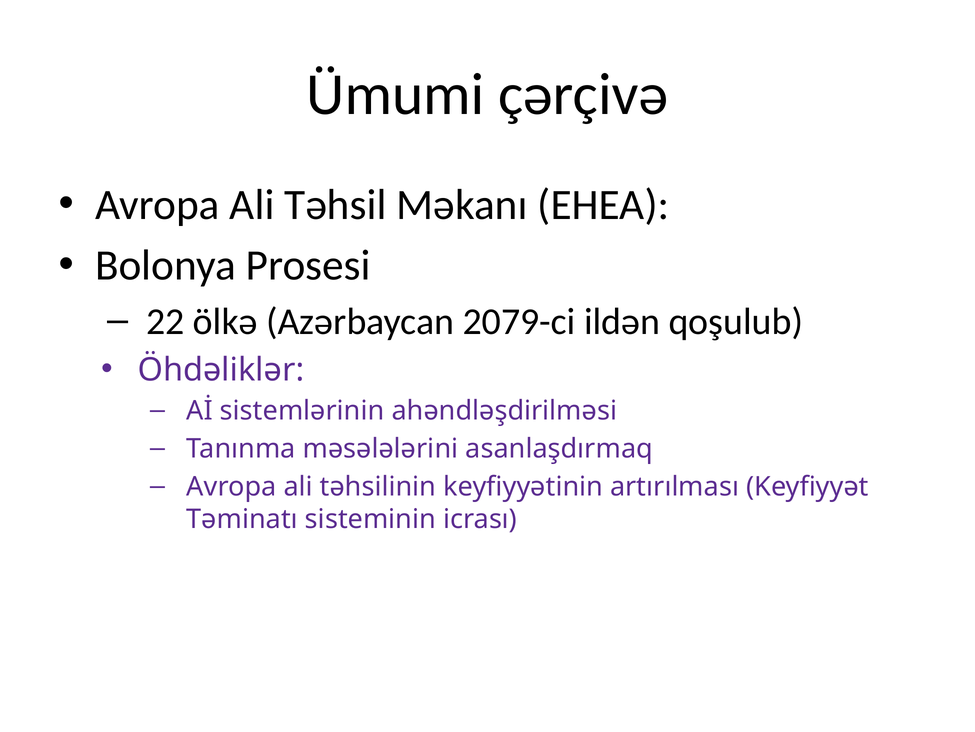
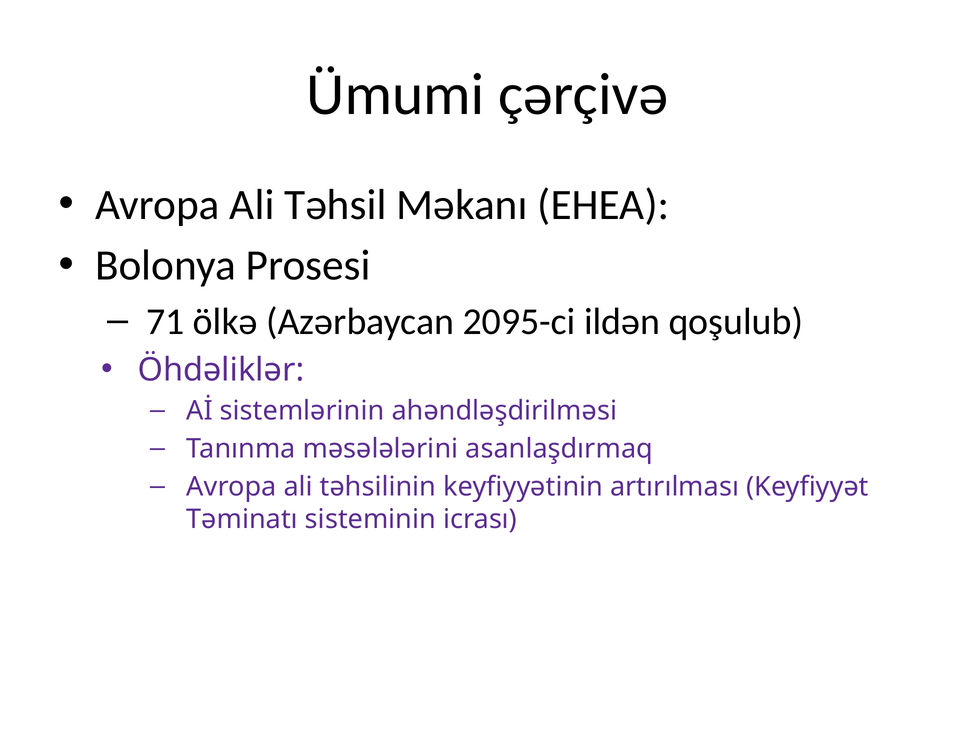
22: 22 -> 71 (165, 321)
2079-ci: 2079-ci -> 2095-ci (519, 321)
